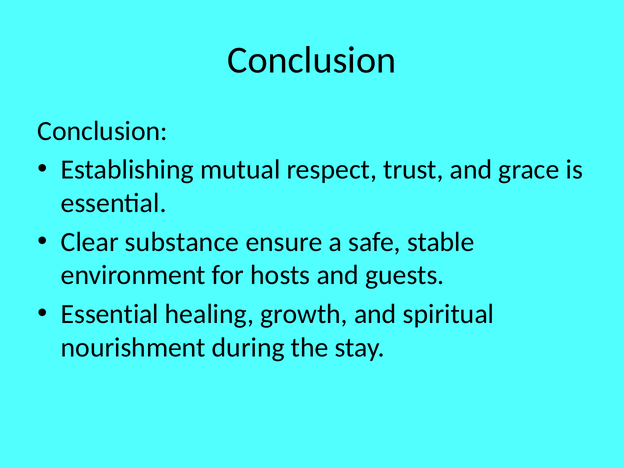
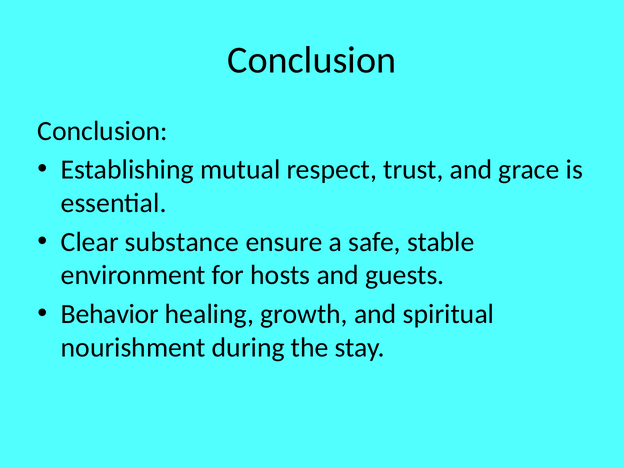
Essential: Essential -> Behavior (110, 314)
